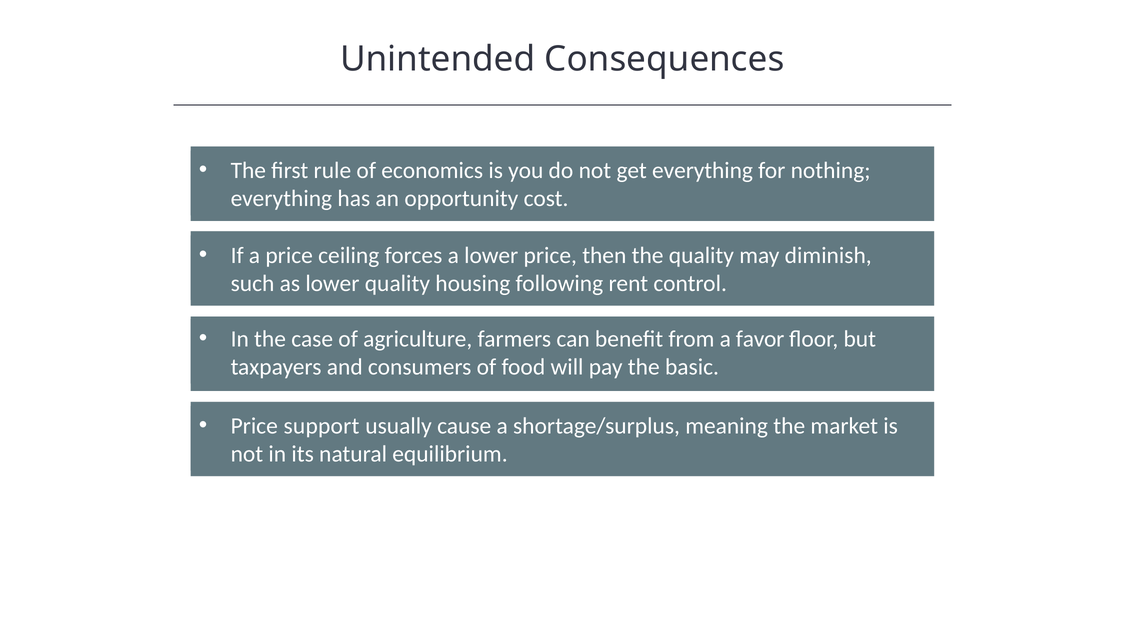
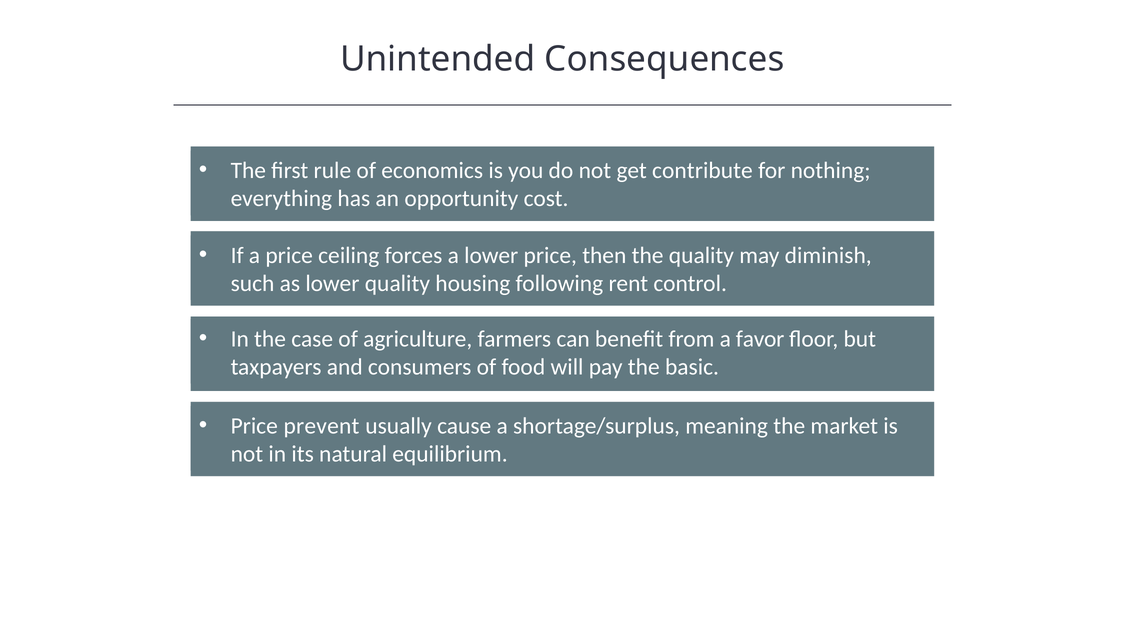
get everything: everything -> contribute (702, 171)
support: support -> prevent (321, 426)
